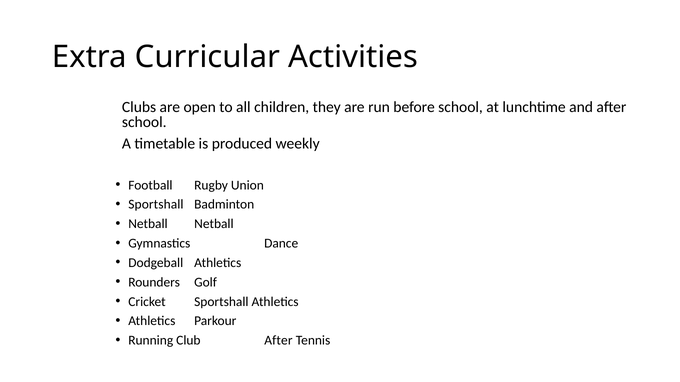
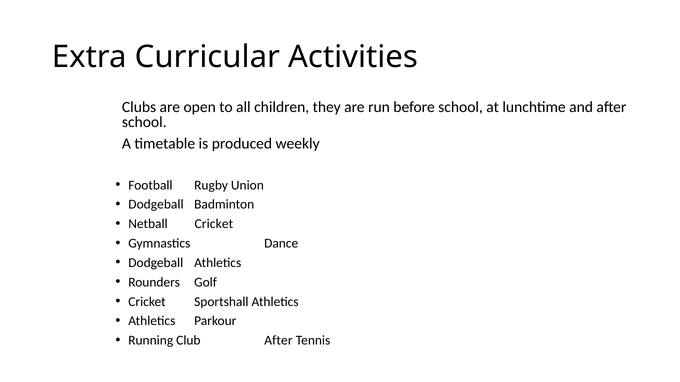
Sportshall: Sportshall -> Dodgeball (156, 205)
Netball Netball: Netball -> Cricket (214, 224)
